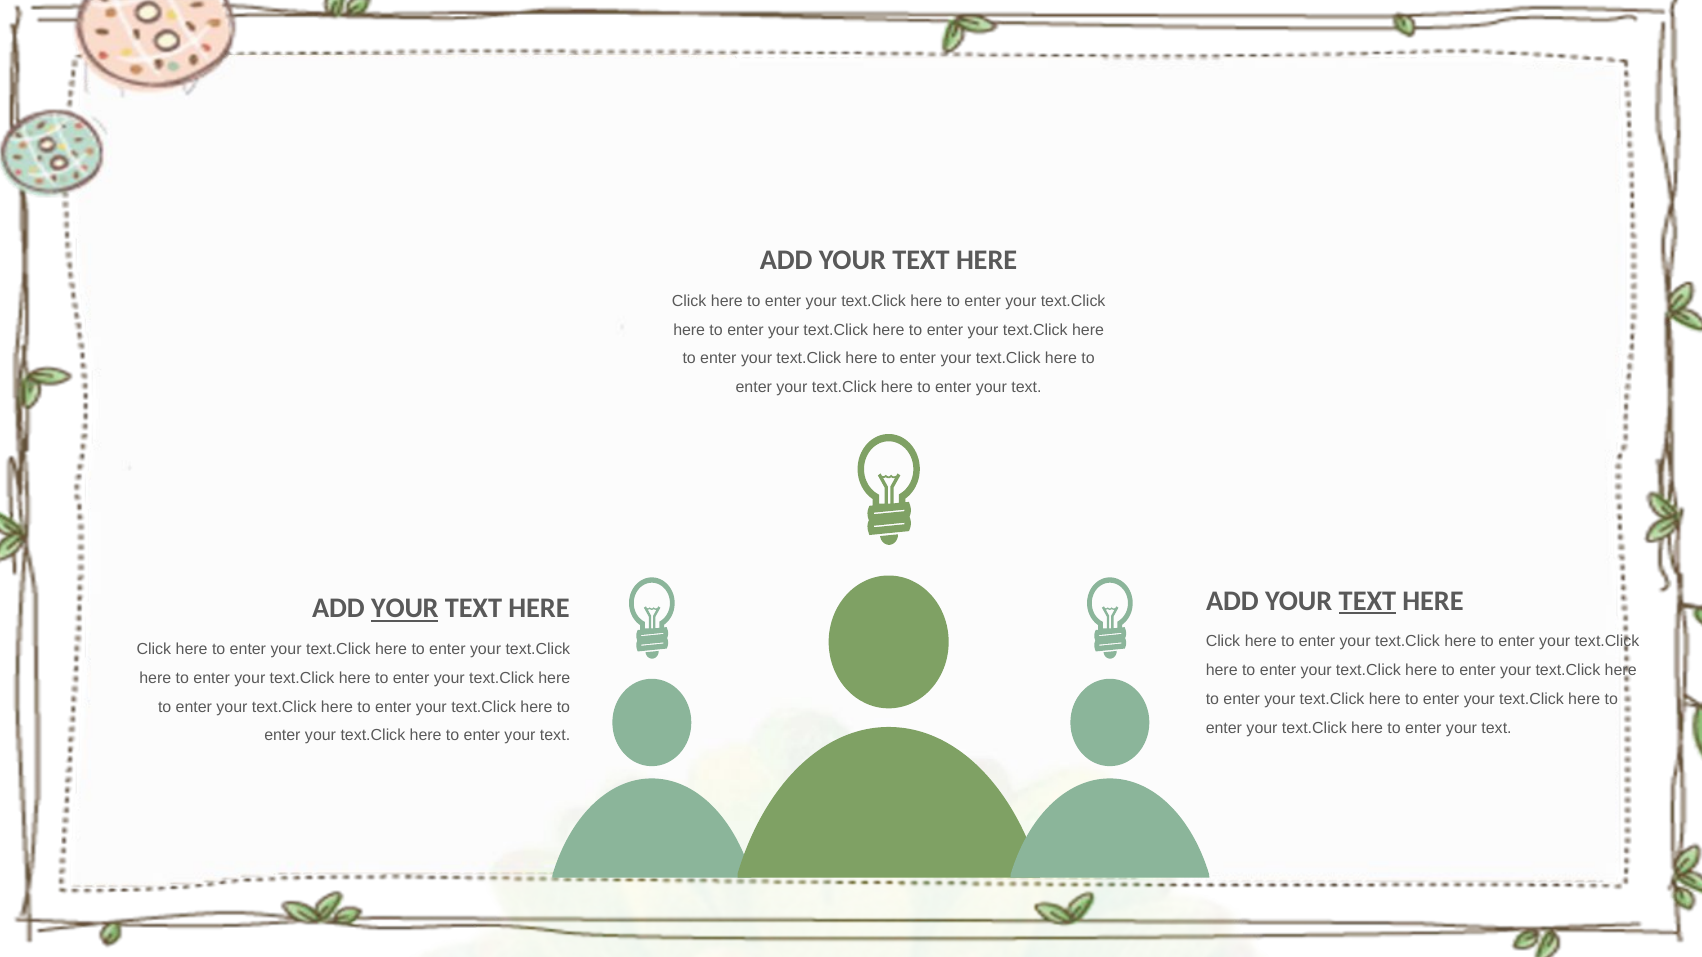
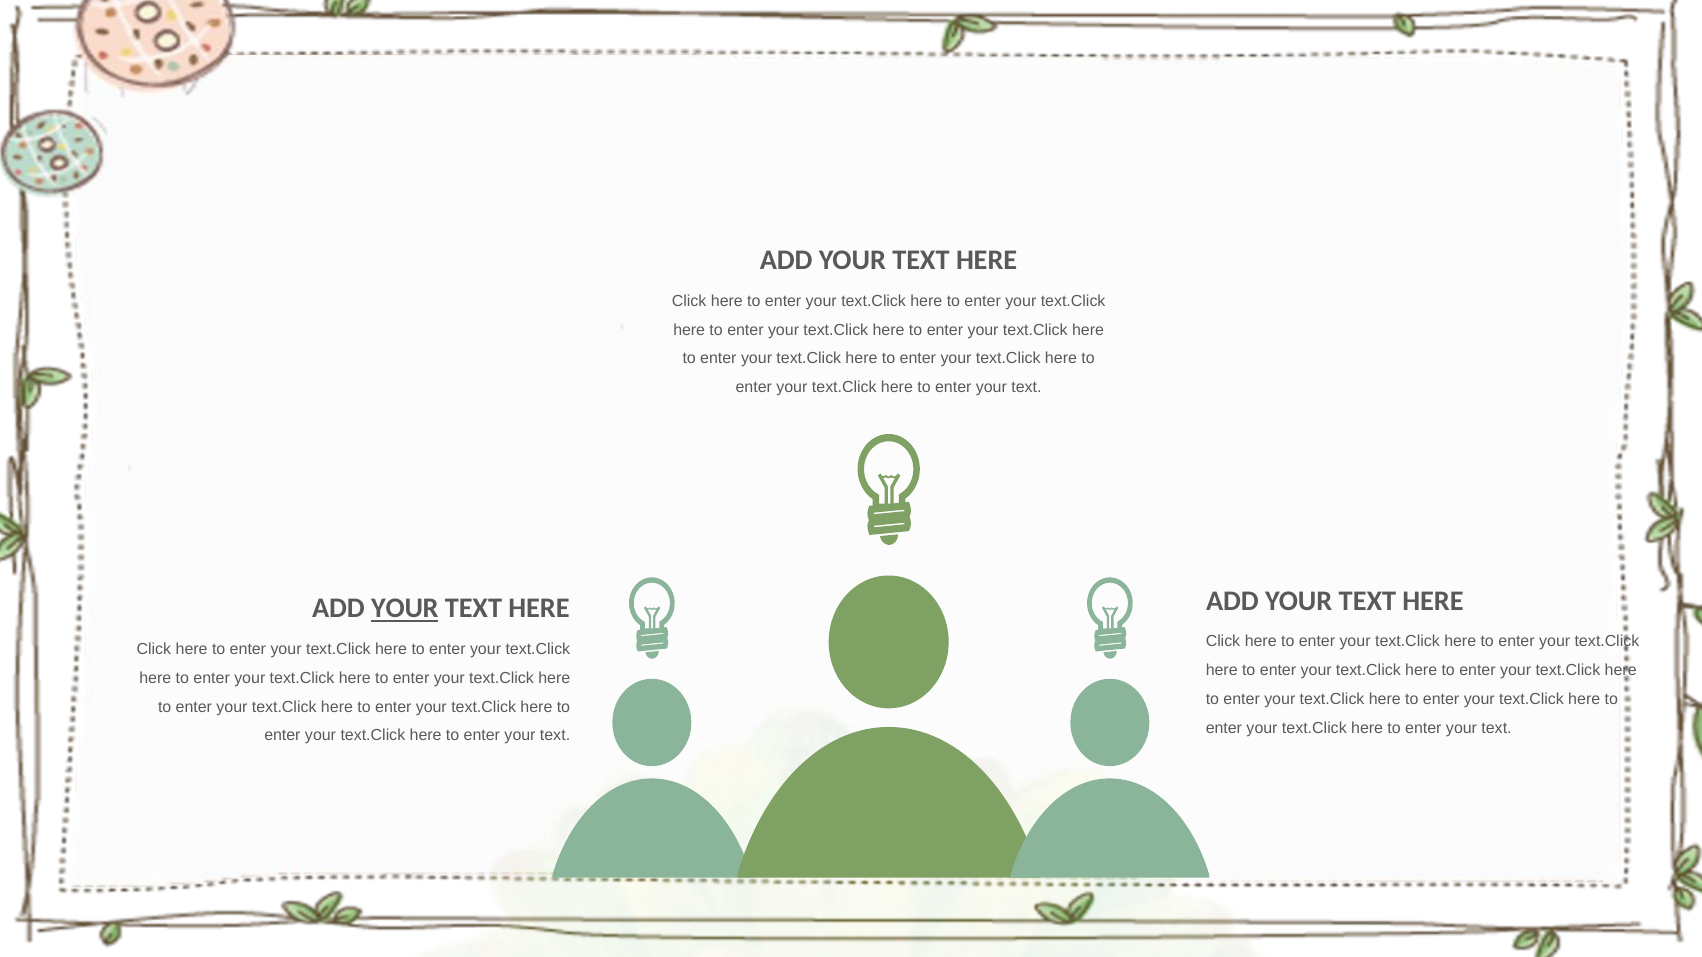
TEXT underline: present -> none (1367, 601)
